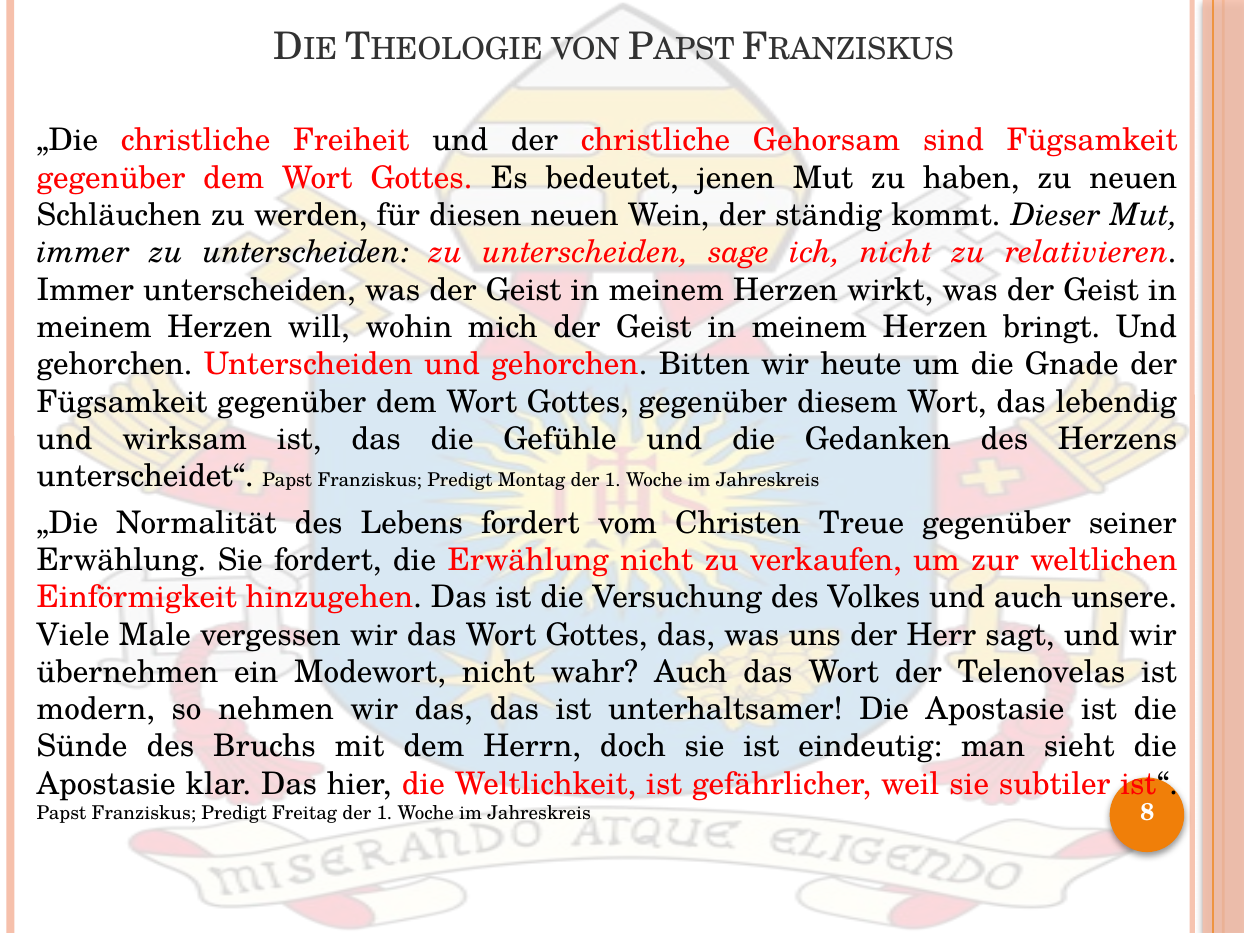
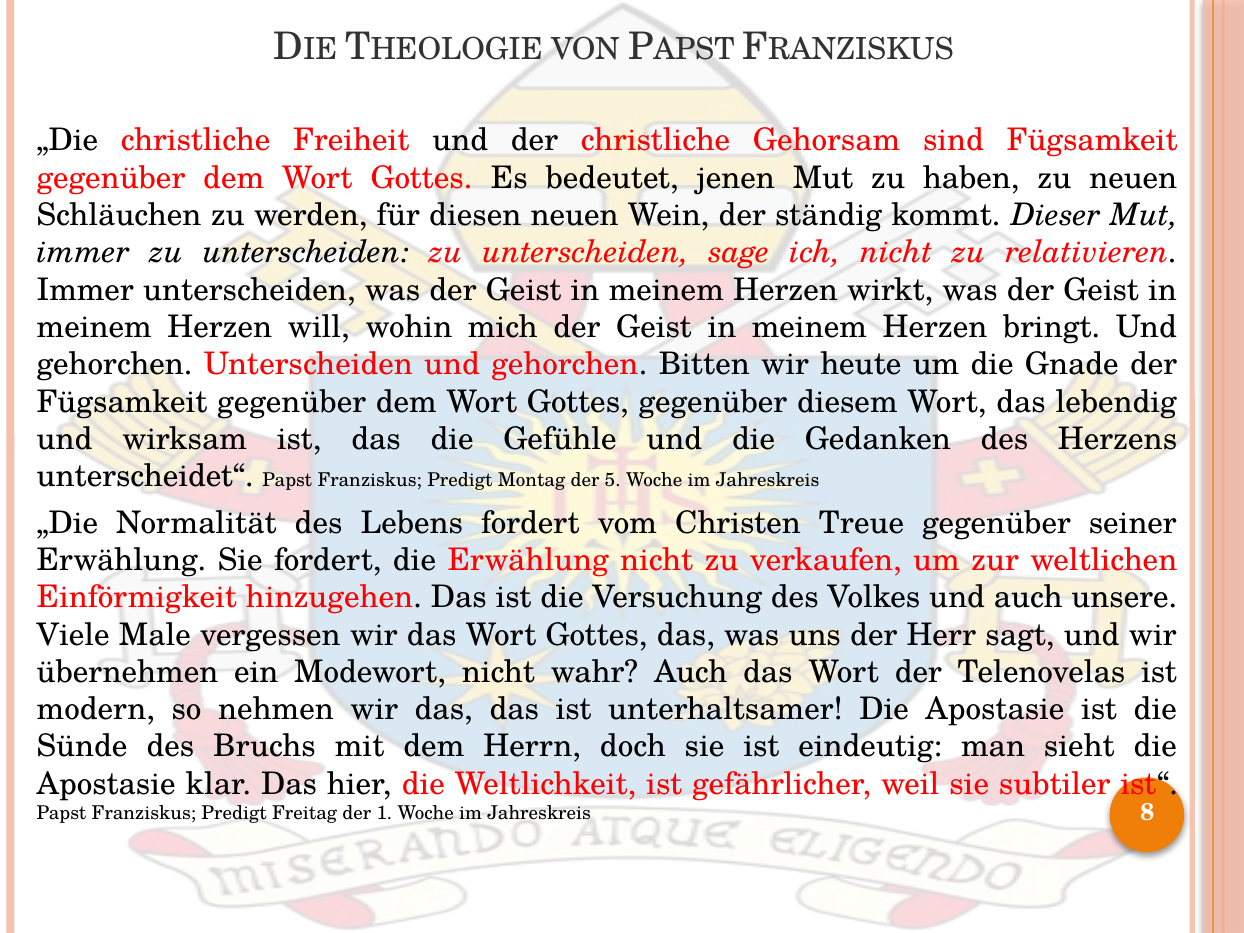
Montag der 1: 1 -> 5 (613, 481)
